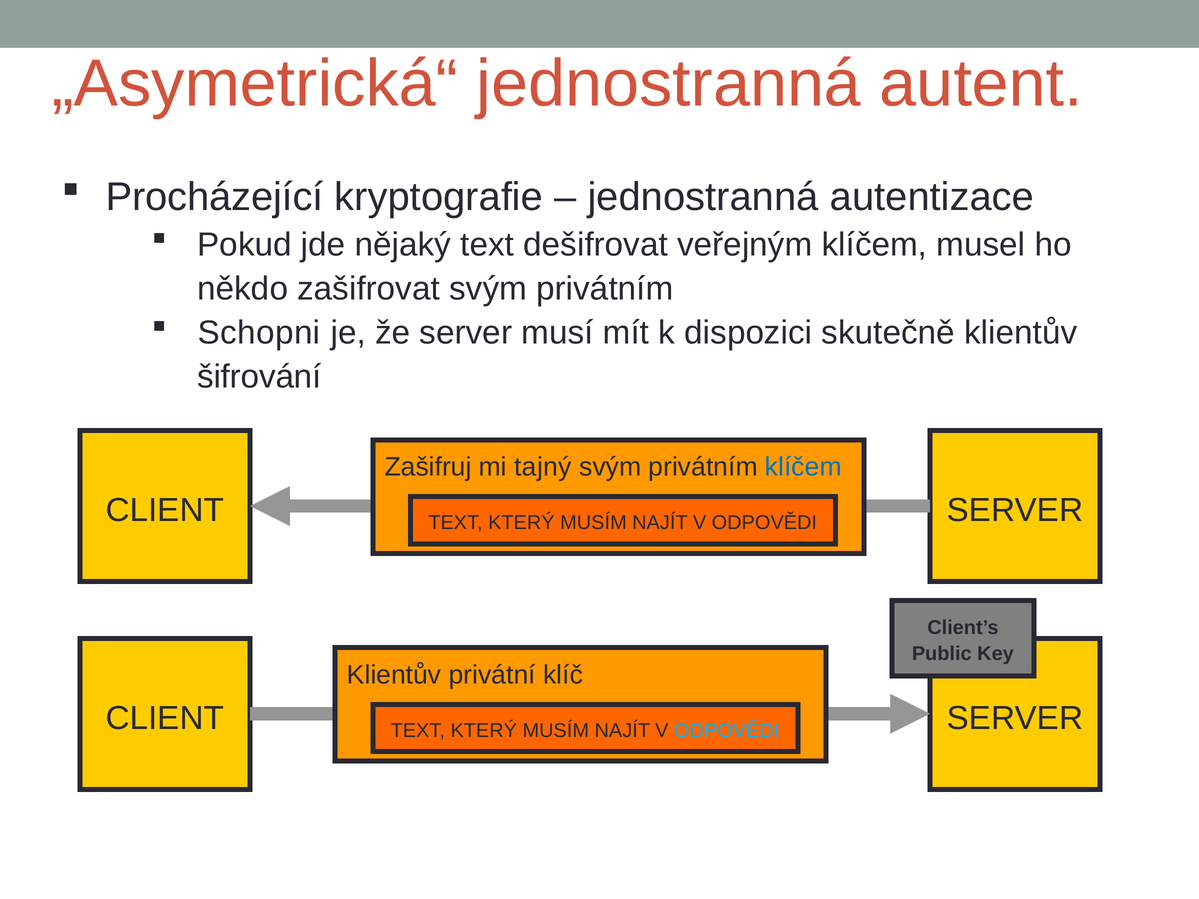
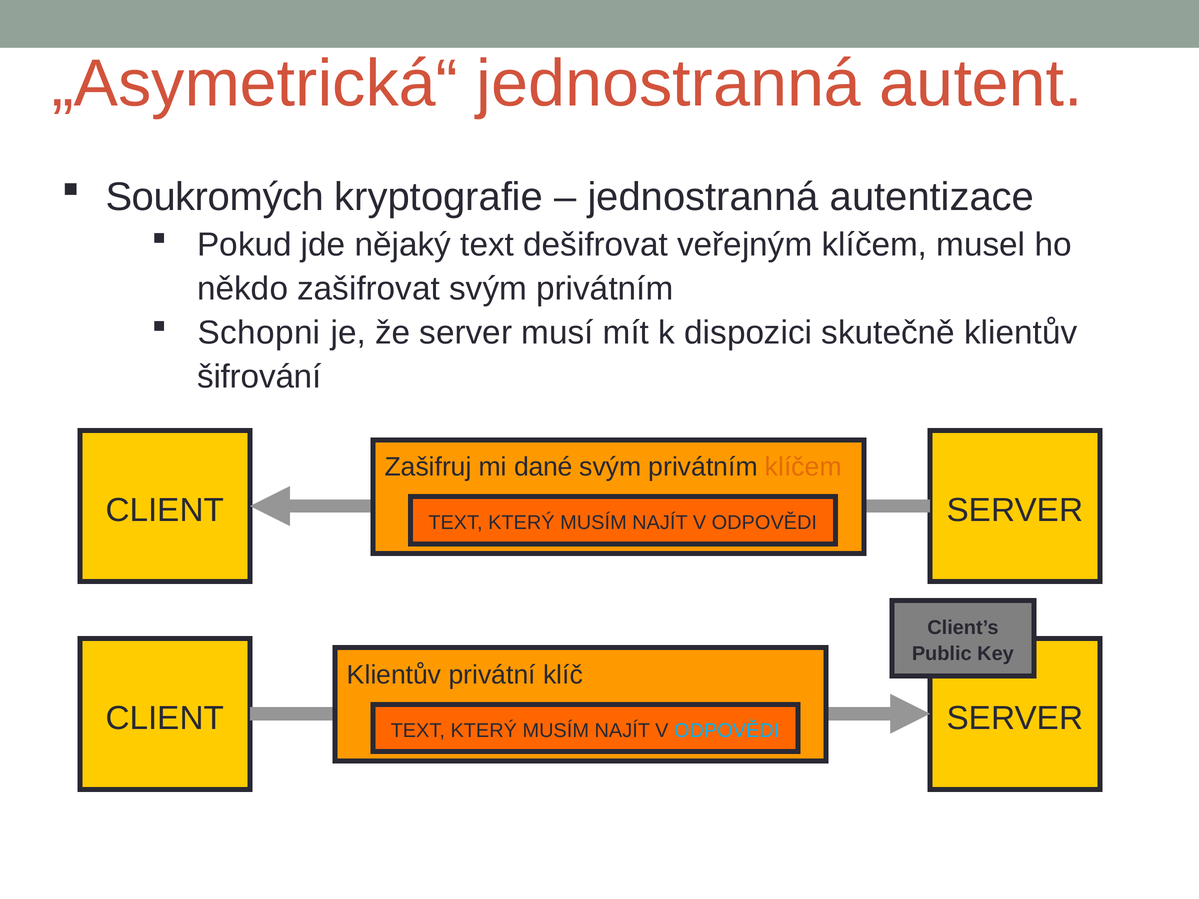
Procházející: Procházející -> Soukromých (215, 197)
tajný: tajný -> dané (543, 467)
klíčem colour: blue -> orange (803, 467)
